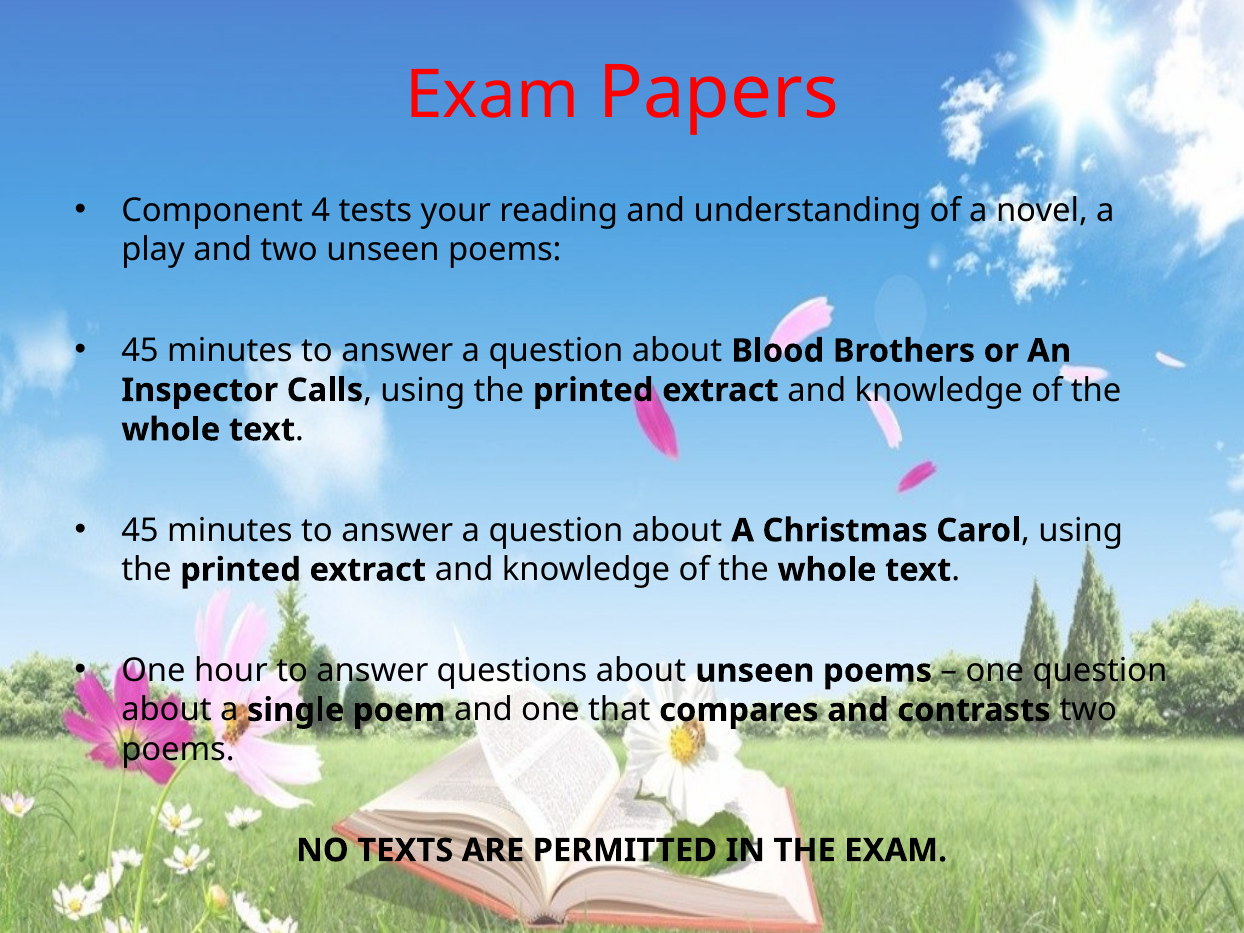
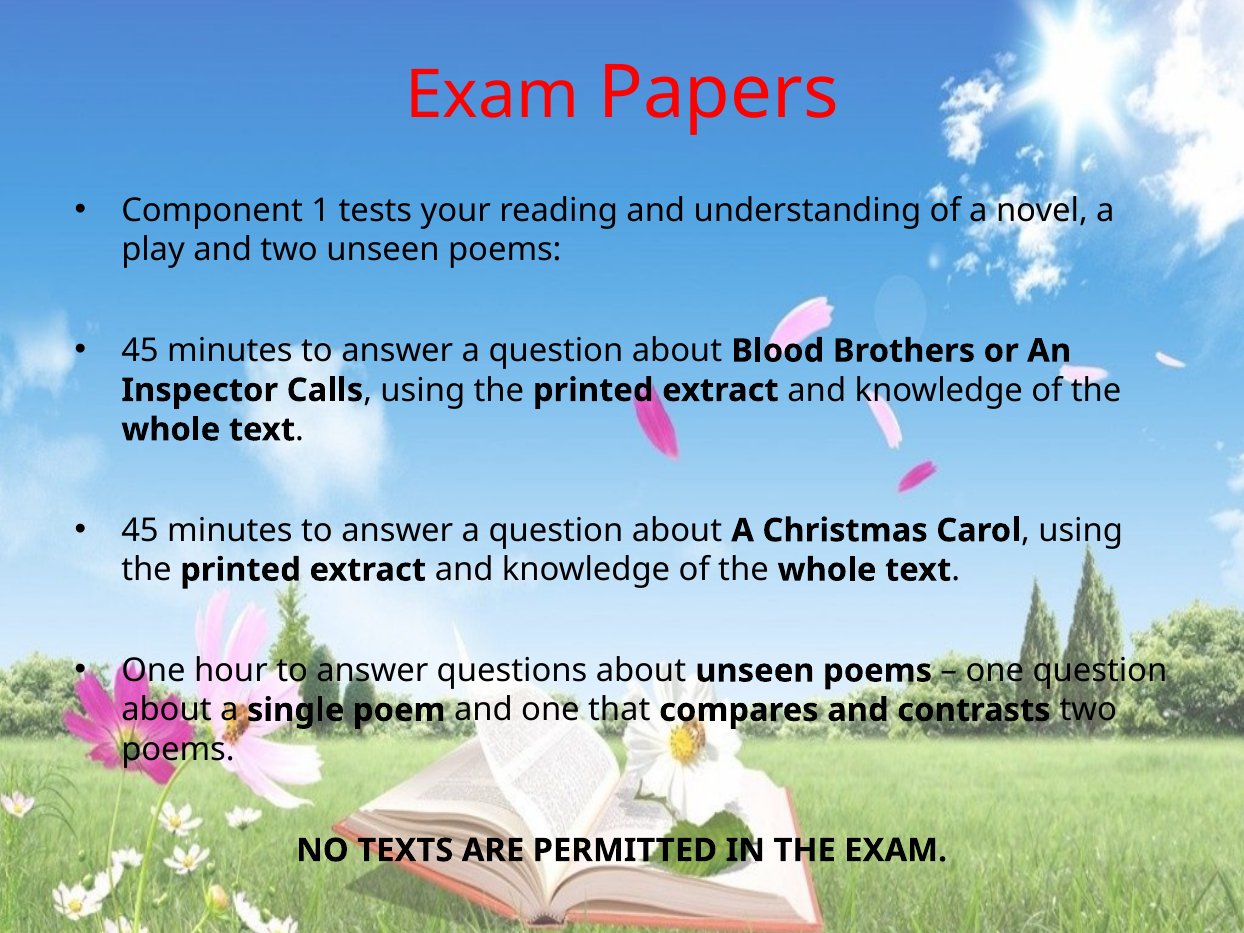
4: 4 -> 1 (321, 211)
